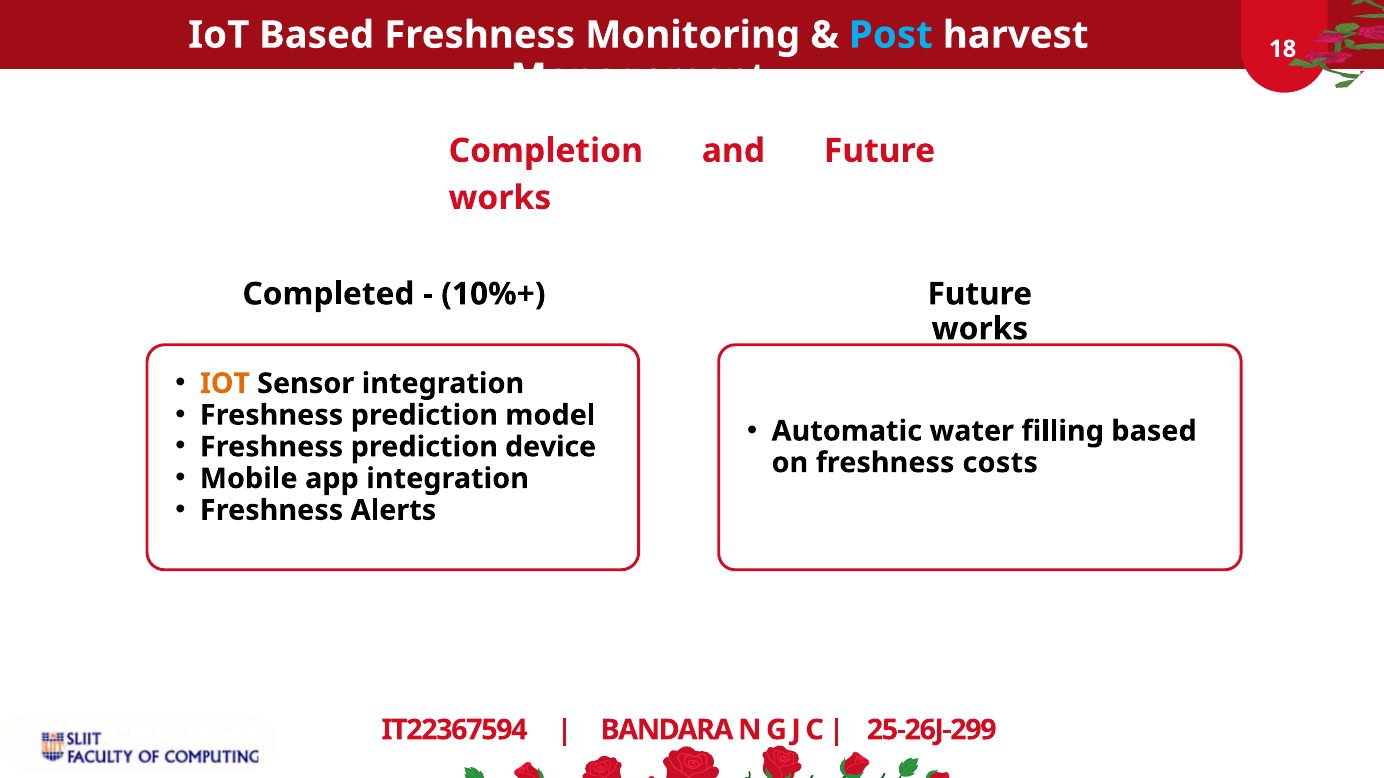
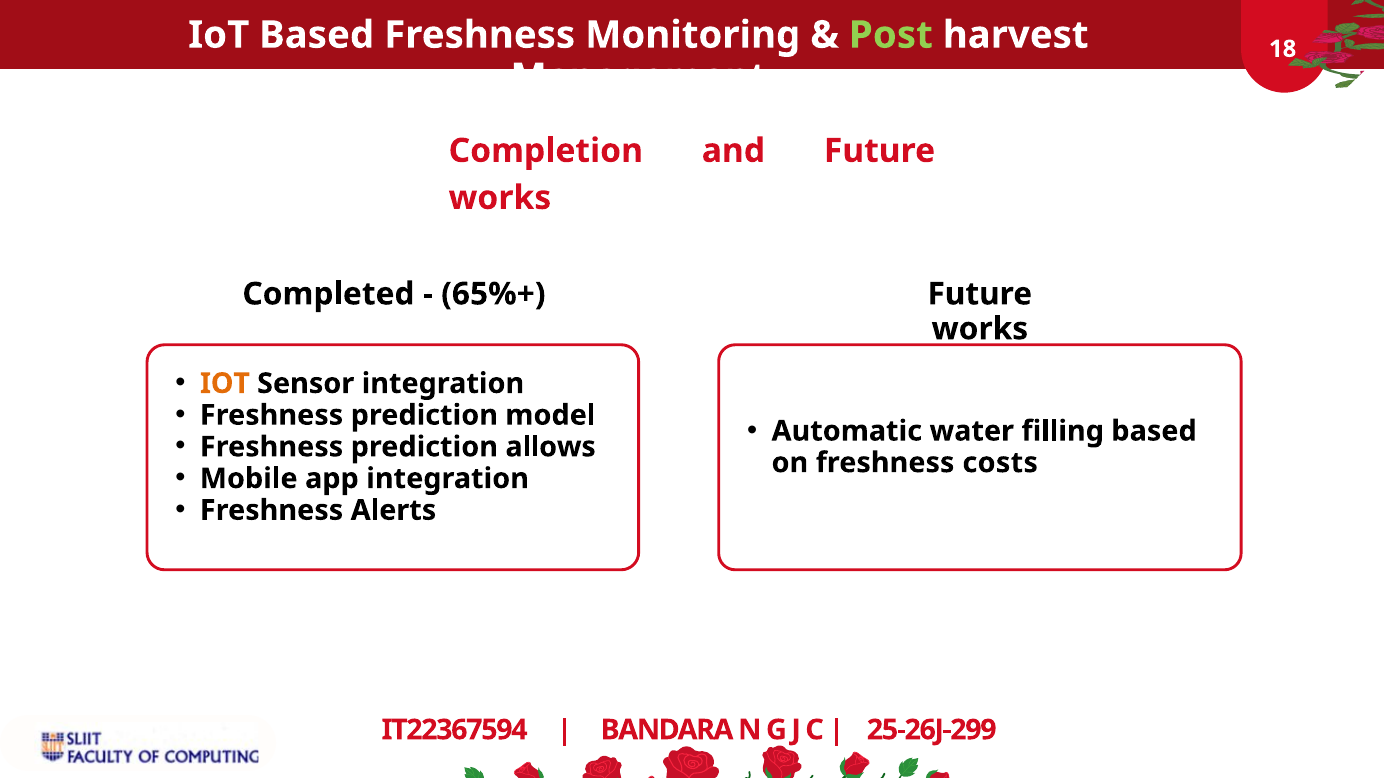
Post colour: light blue -> light green (891, 35)
10%+: 10%+ -> 65%+ (493, 294)
device: device -> allows (551, 447)
